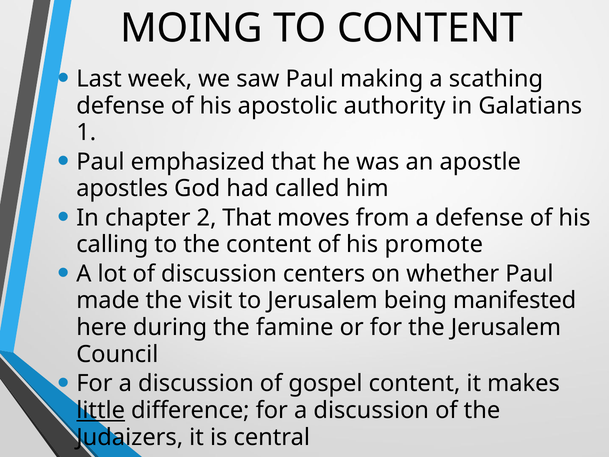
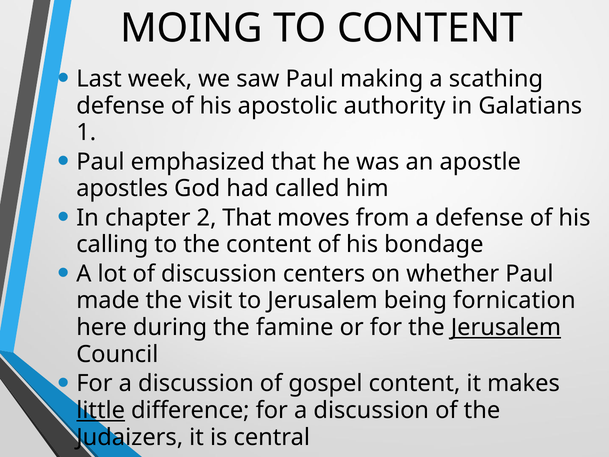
promote: promote -> bondage (434, 244)
manifested: manifested -> fornication (514, 300)
Jerusalem underline: none -> present (506, 327)
